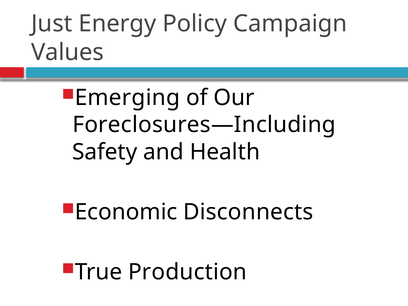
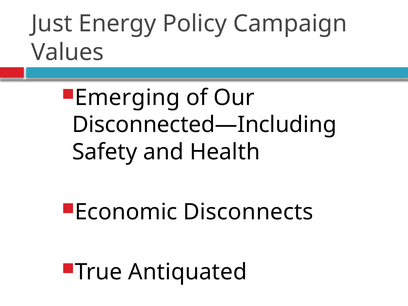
Foreclosures—Including: Foreclosures—Including -> Disconnected—Including (204, 125)
Production: Production -> Antiquated (188, 272)
